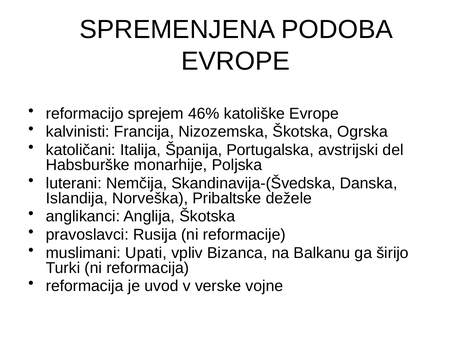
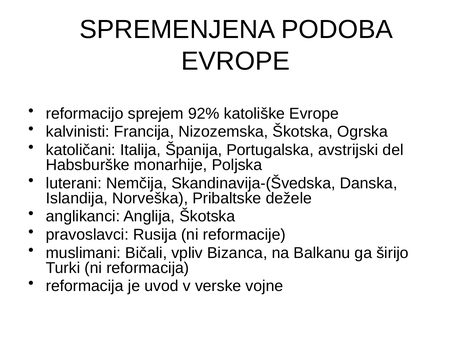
46%: 46% -> 92% (204, 114)
Upati: Upati -> Bičali (146, 253)
